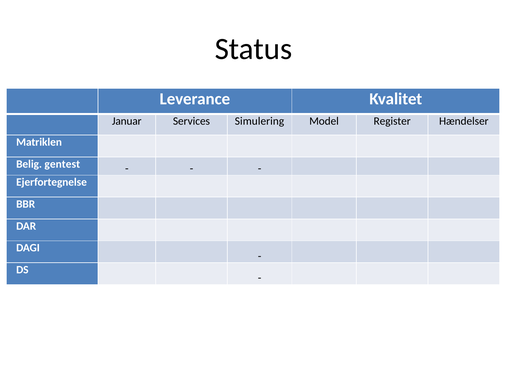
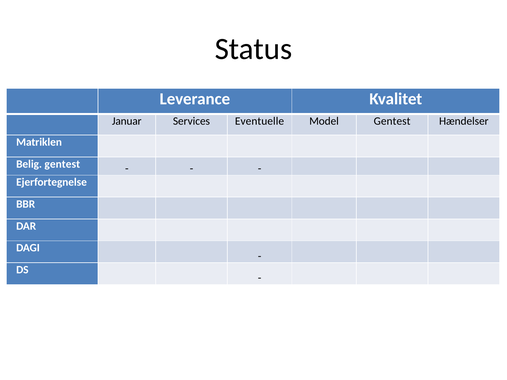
Simulering: Simulering -> Eventuelle (259, 121)
Model Register: Register -> Gentest (392, 121)
